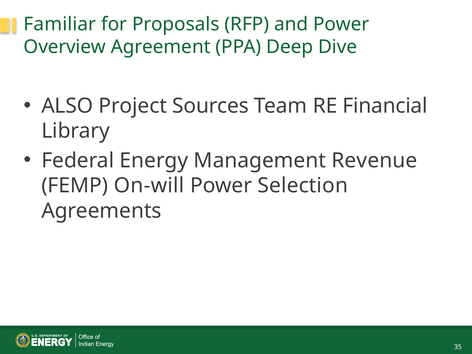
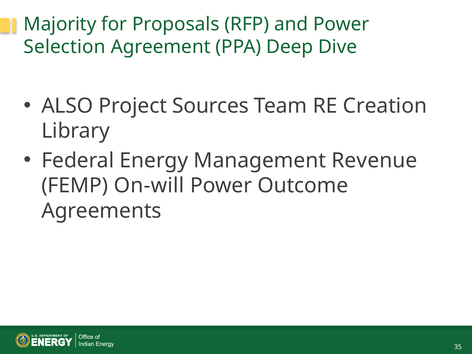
Familiar: Familiar -> Majority (60, 24)
Overview: Overview -> Selection (65, 47)
Financial: Financial -> Creation (385, 106)
Selection: Selection -> Outcome (303, 186)
